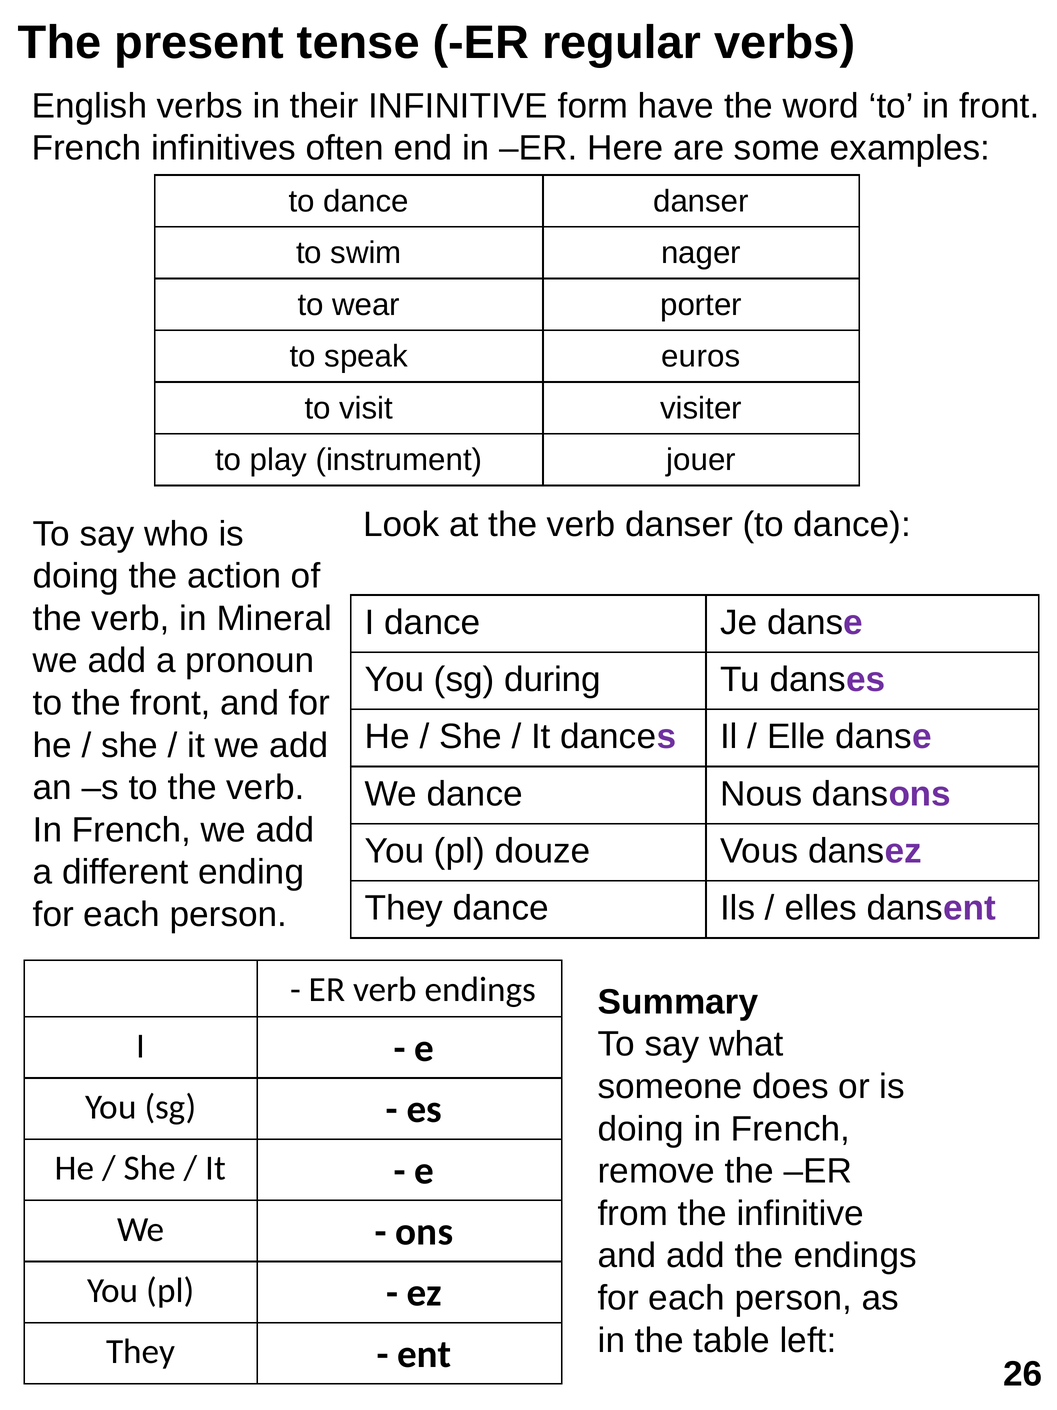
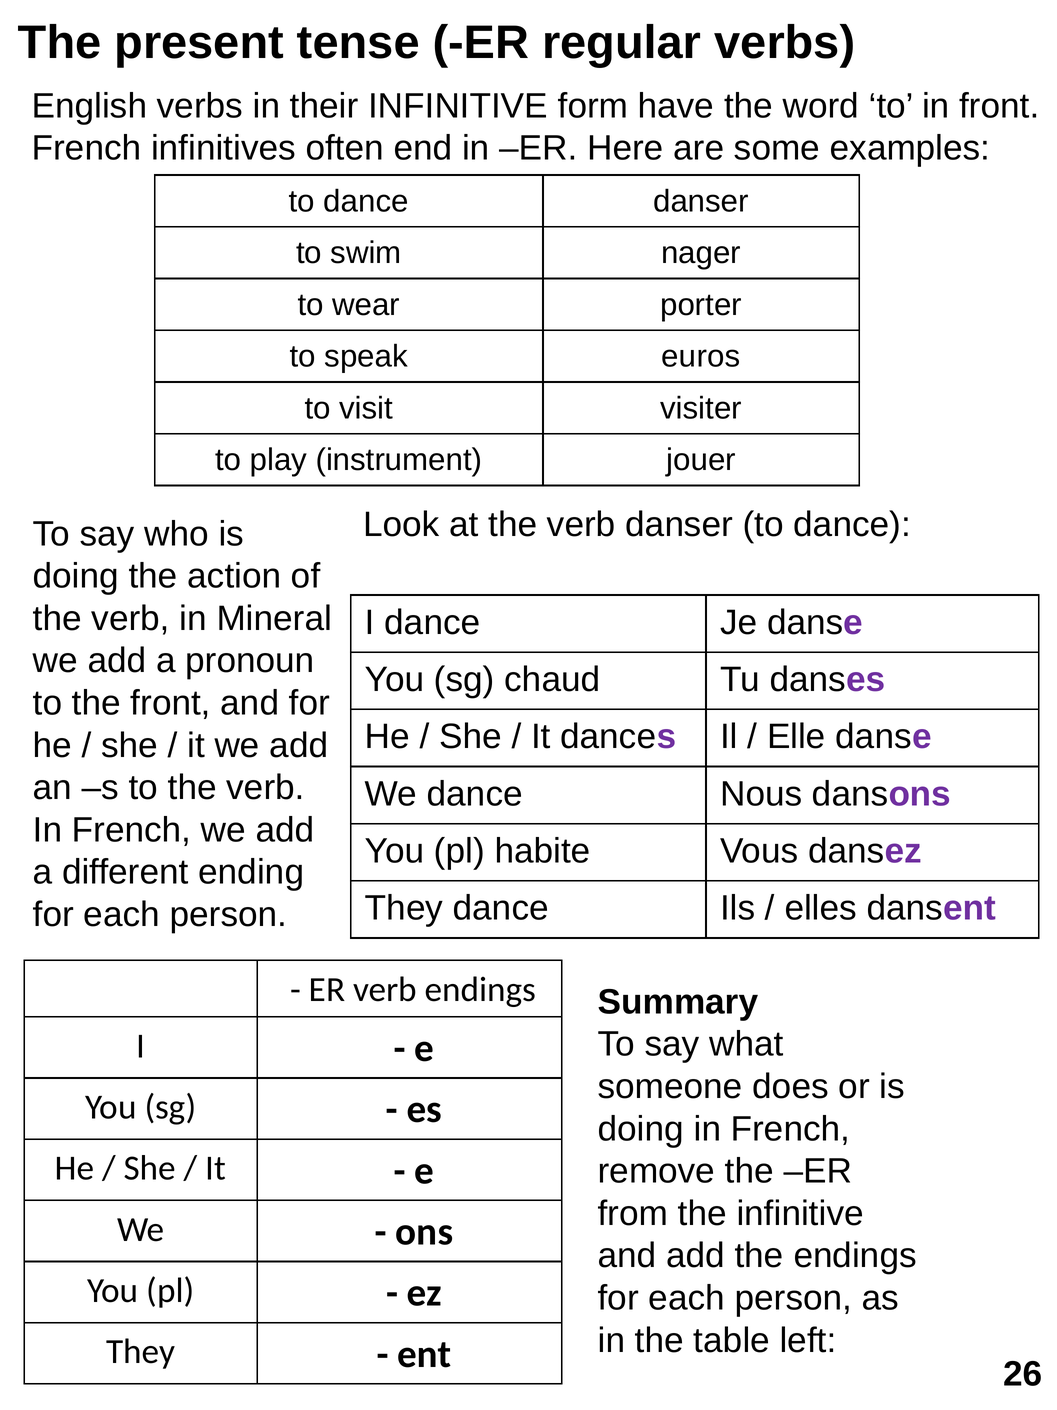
during: during -> chaud (552, 679)
douze: douze -> habite (543, 851)
